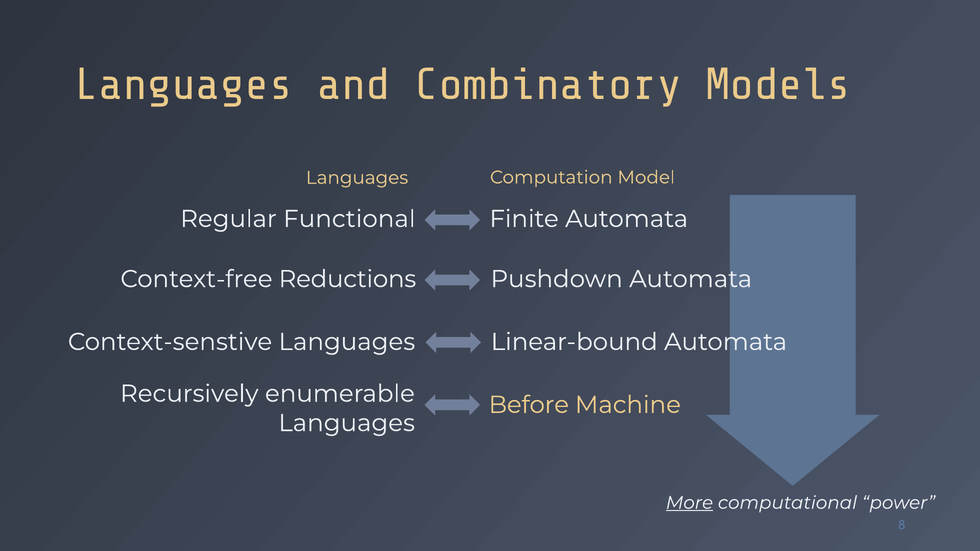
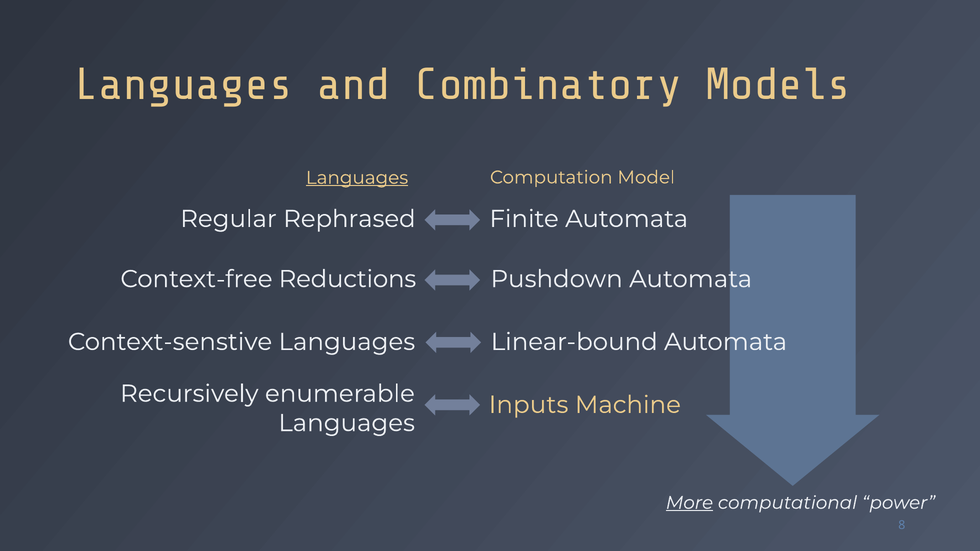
Languages underline: none -> present (357, 178)
Functional: Functional -> Rephrased (349, 219)
Before: Before -> Inputs (529, 405)
